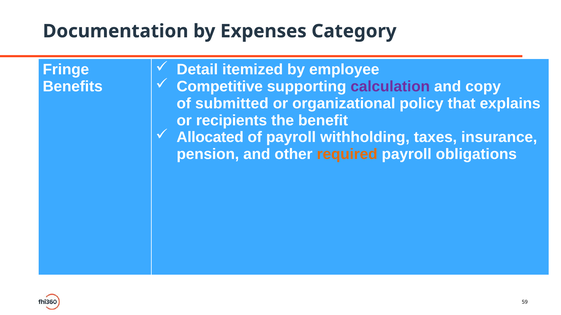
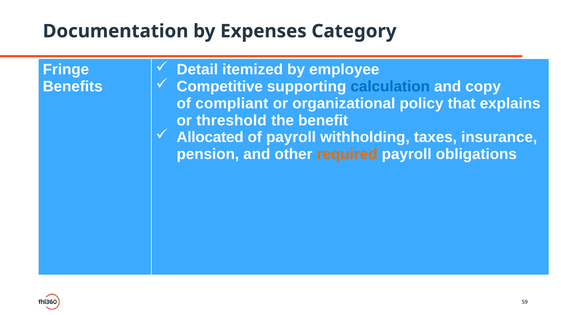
calculation colour: purple -> blue (390, 87)
submitted: submitted -> compliant (232, 104)
recipients: recipients -> threshold (231, 121)
